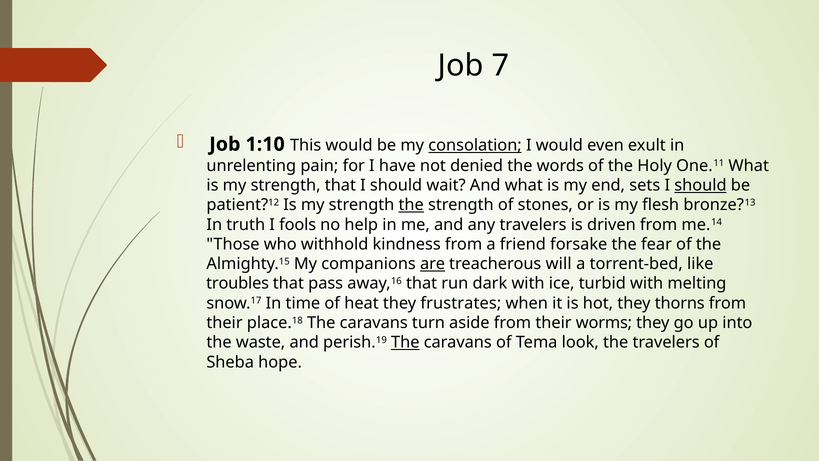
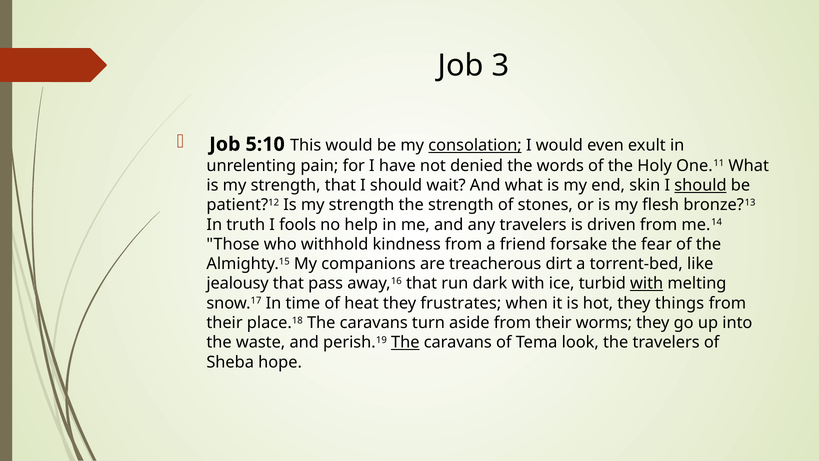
7: 7 -> 3 (500, 66)
1:10: 1:10 -> 5:10 (265, 144)
sets: sets -> skin (645, 185)
the underline: present -> none (411, 205)
are underline: present -> none (433, 264)
will: will -> dirt (559, 264)
troubles: troubles -> jealousy (238, 283)
with underline: none -> present (647, 283)
thorns: thorns -> things (680, 303)
